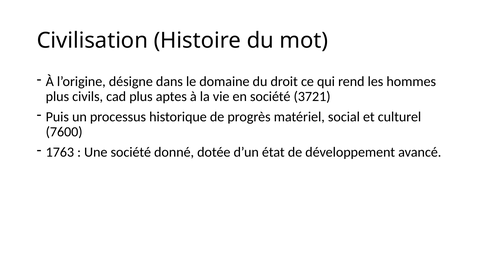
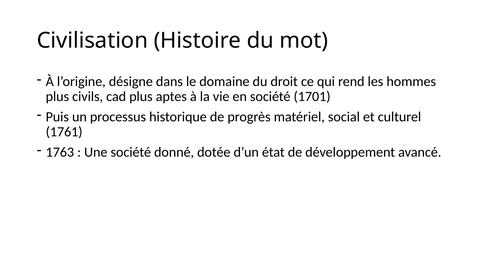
3721: 3721 -> 1701 (312, 96)
7600: 7600 -> 1761 (64, 132)
